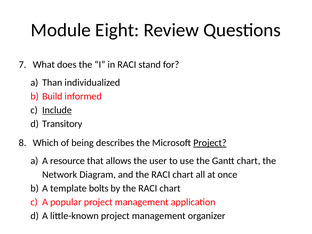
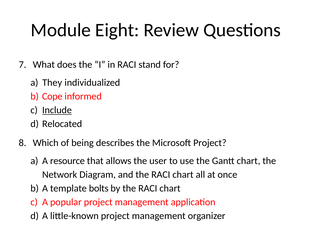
Than: Than -> They (52, 83)
Build: Build -> Cope (52, 96)
Transitory: Transitory -> Relocated (62, 124)
Project underline: present -> none (210, 143)
